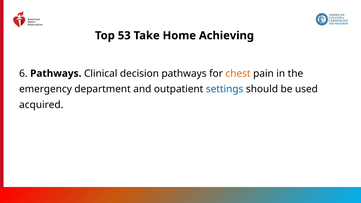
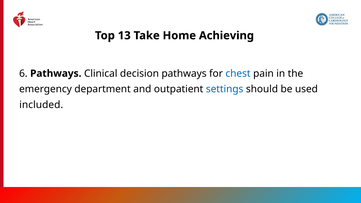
53: 53 -> 13 (124, 36)
chest colour: orange -> blue (238, 73)
acquired: acquired -> included (41, 105)
